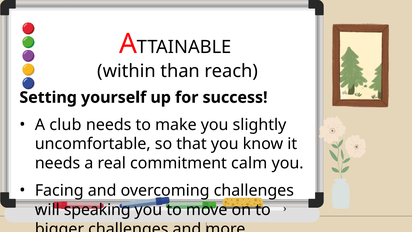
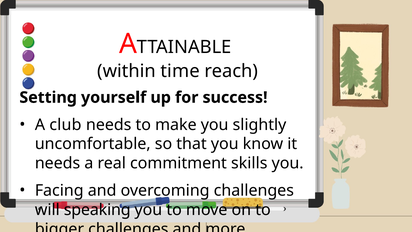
than: than -> time (180, 71)
calm: calm -> skills (249, 163)
